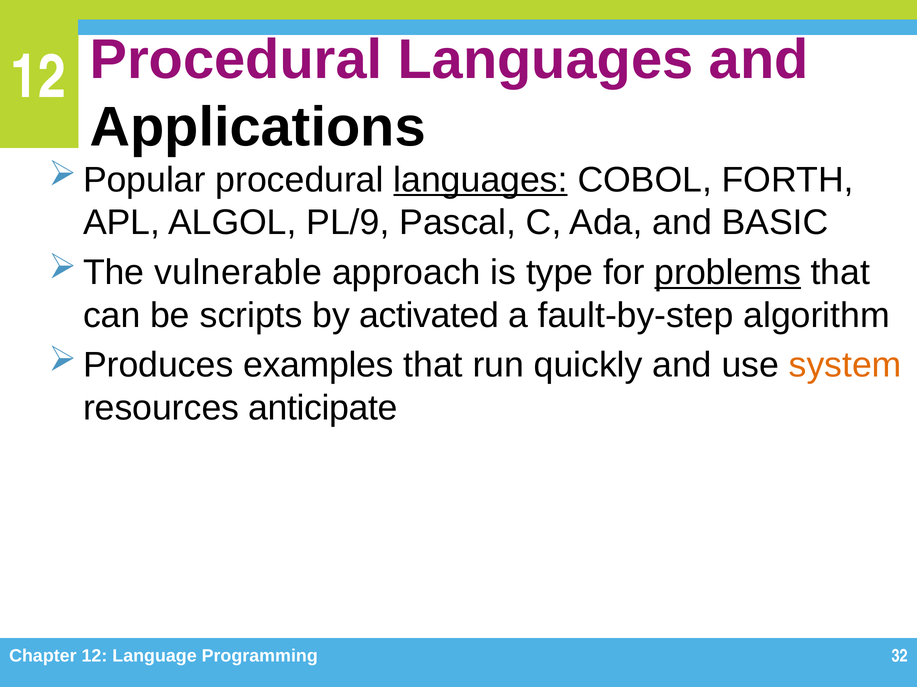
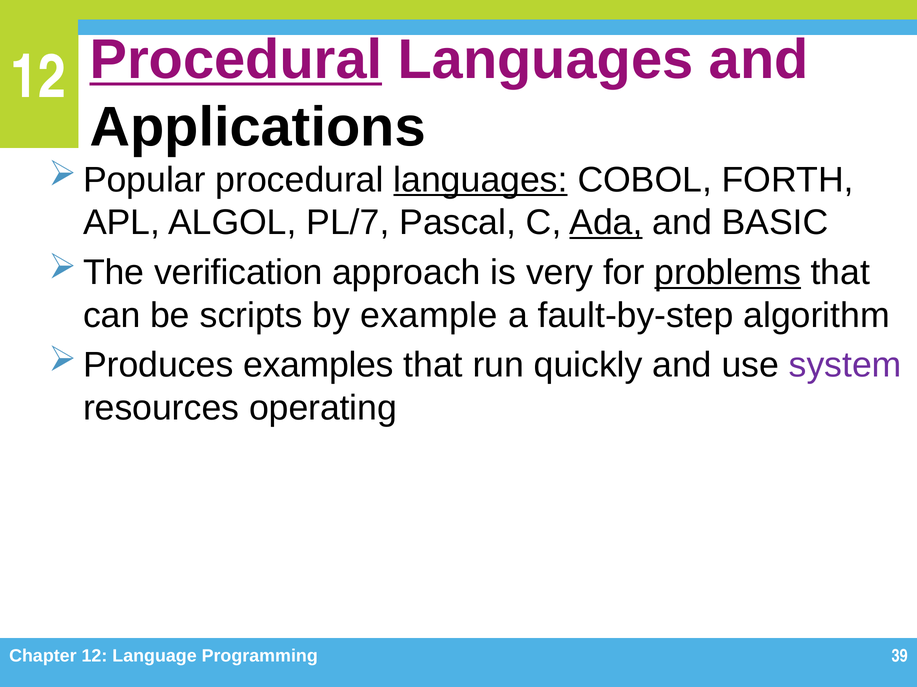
Procedural underline: none -> present (236, 60)
PL/9: PL/9 -> PL/7 (348, 223)
Ada underline: none -> present (606, 223)
vulnerable: vulnerable -> verification (238, 273)
type: type -> very (560, 273)
activated: activated -> example (429, 316)
system colour: orange -> purple (845, 366)
anticipate: anticipate -> operating (323, 408)
32: 32 -> 39 (900, 657)
